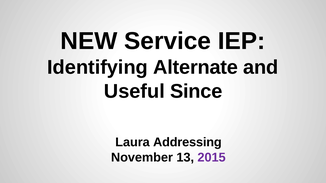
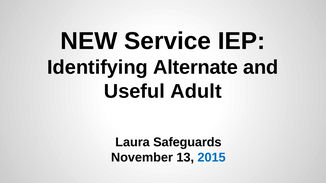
Since: Since -> Adult (196, 91)
Addressing: Addressing -> Safeguards (187, 143)
2015 colour: purple -> blue (212, 158)
